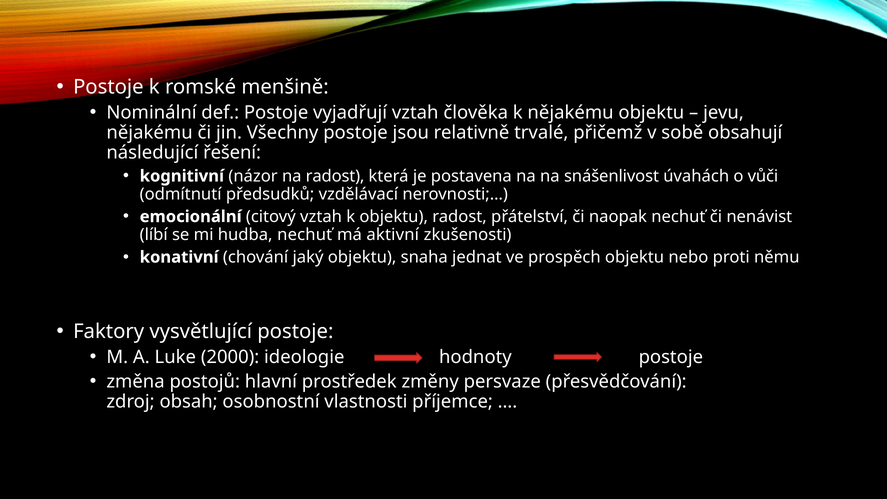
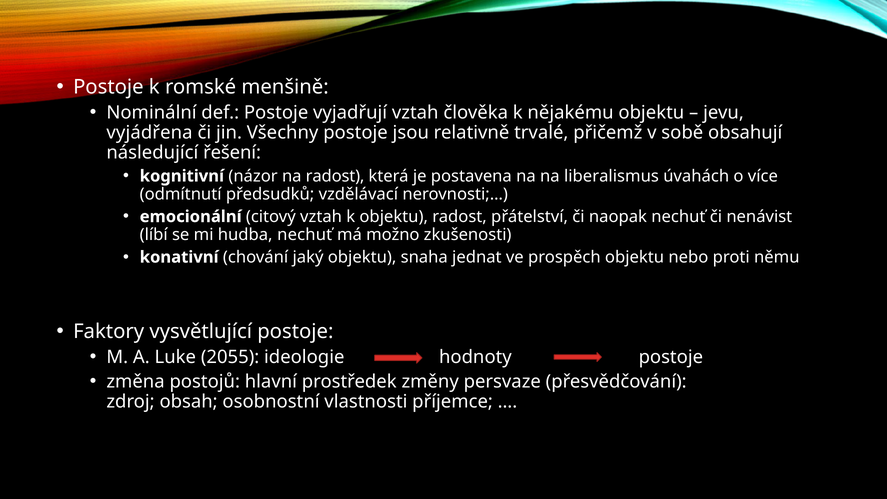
nějakému: nějakému -> vyjádřena (150, 133)
snášenlivost: snášenlivost -> liberalismus (611, 176)
vůči: vůči -> více (763, 176)
aktivní: aktivní -> možno (393, 235)
2000: 2000 -> 2055 (230, 357)
